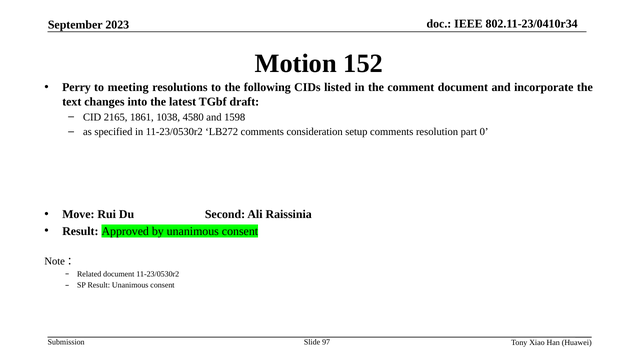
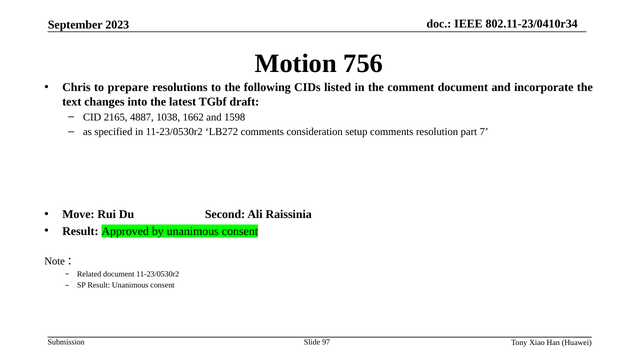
152: 152 -> 756 (363, 64)
Perry: Perry -> Chris (76, 87)
meeting: meeting -> prepare (128, 87)
1861: 1861 -> 4887 (142, 117)
4580: 4580 -> 1662 (193, 117)
0: 0 -> 7 (484, 132)
